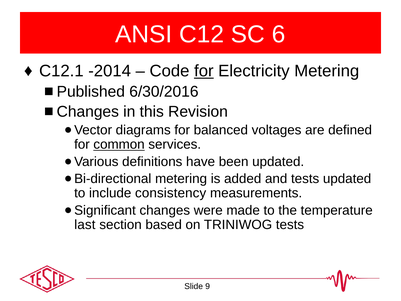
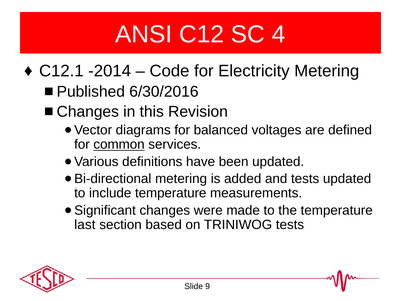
6: 6 -> 4 (279, 34)
for underline: present -> none (204, 71)
include consistency: consistency -> temperature (171, 193)
